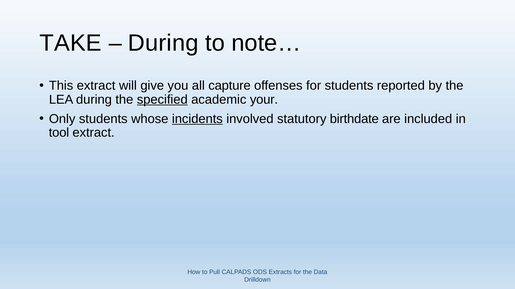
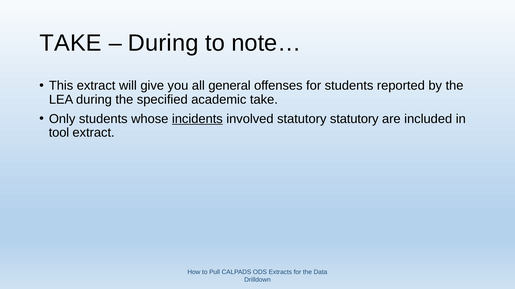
capture: capture -> general (230, 86)
specified underline: present -> none (162, 100)
academic your: your -> take (264, 100)
statutory birthdate: birthdate -> statutory (354, 119)
